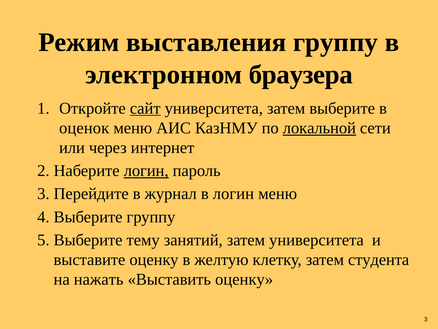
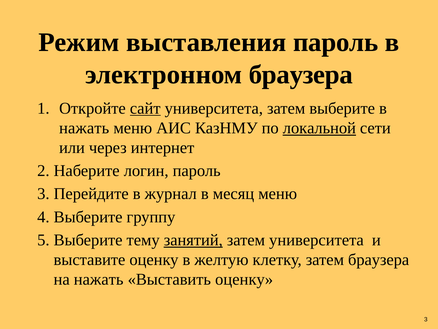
выставления группу: группу -> пароль (336, 42)
оценок: оценок -> нажать (84, 128)
логин underline: present -> none (146, 171)
в логин: логин -> месяц (233, 194)
занятий underline: none -> present (193, 240)
затем студента: студента -> браузера (379, 259)
